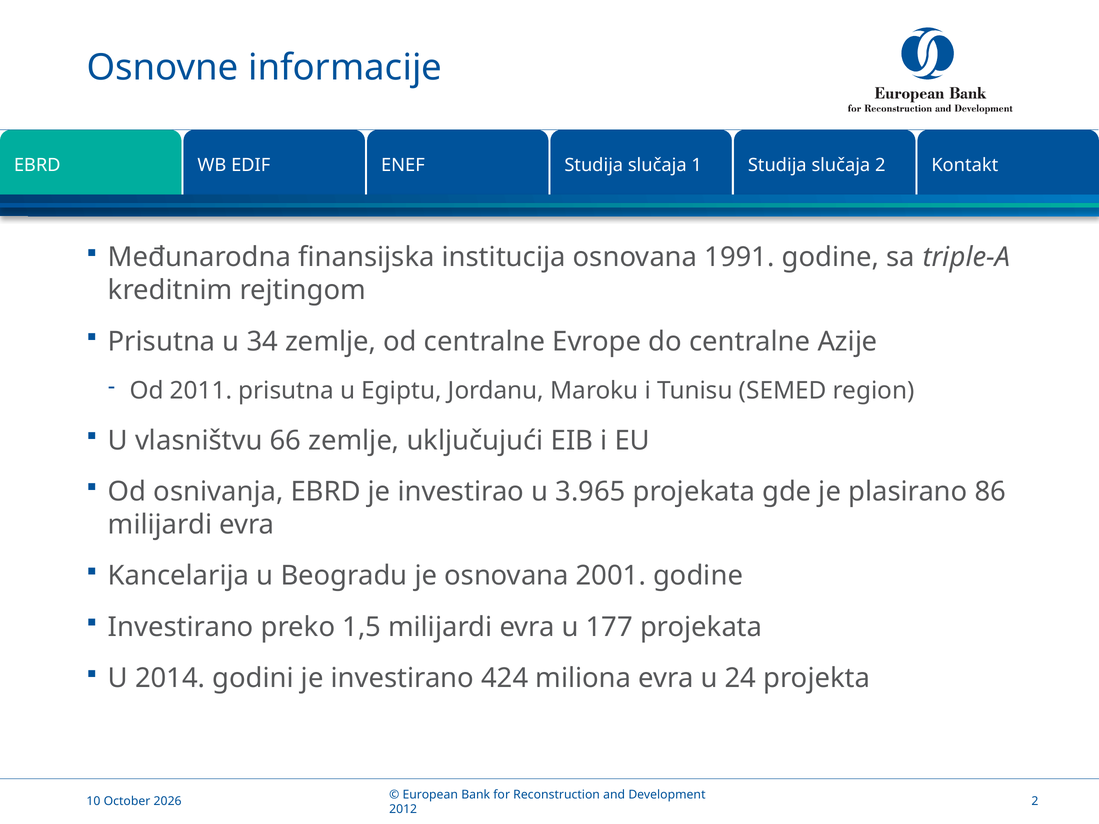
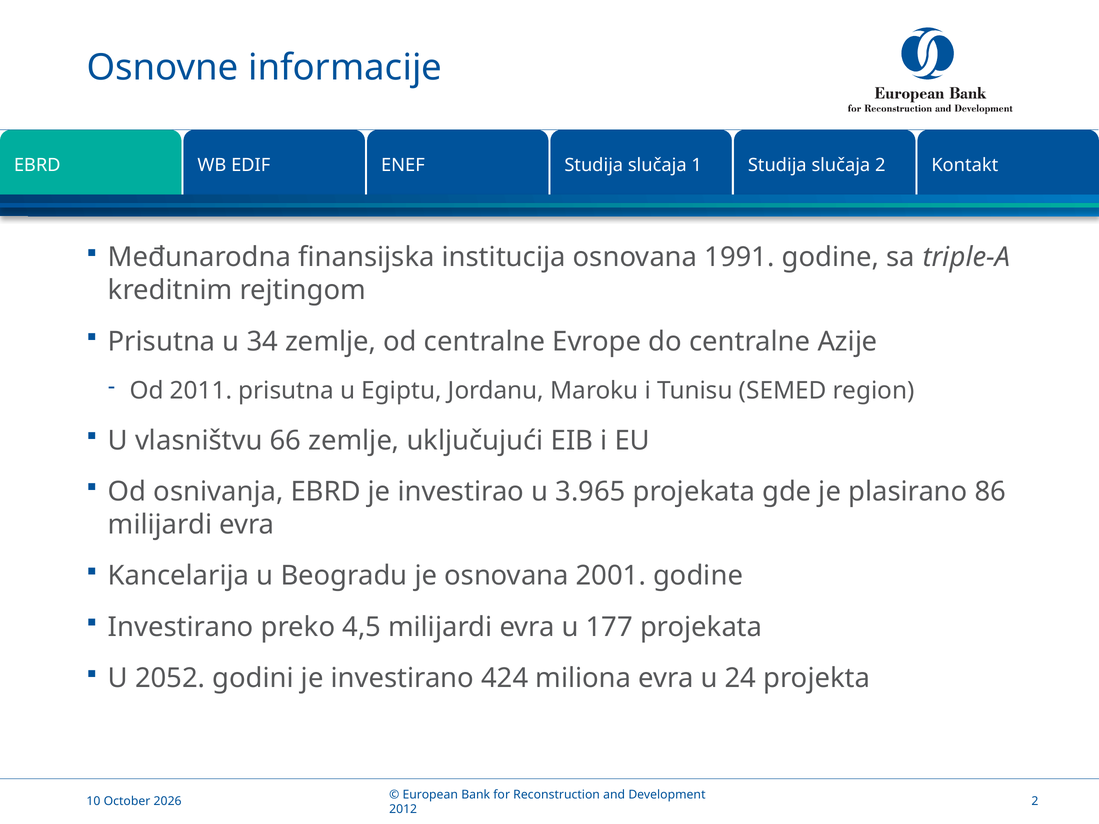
1,5: 1,5 -> 4,5 (362, 627)
2014: 2014 -> 2052 (170, 679)
